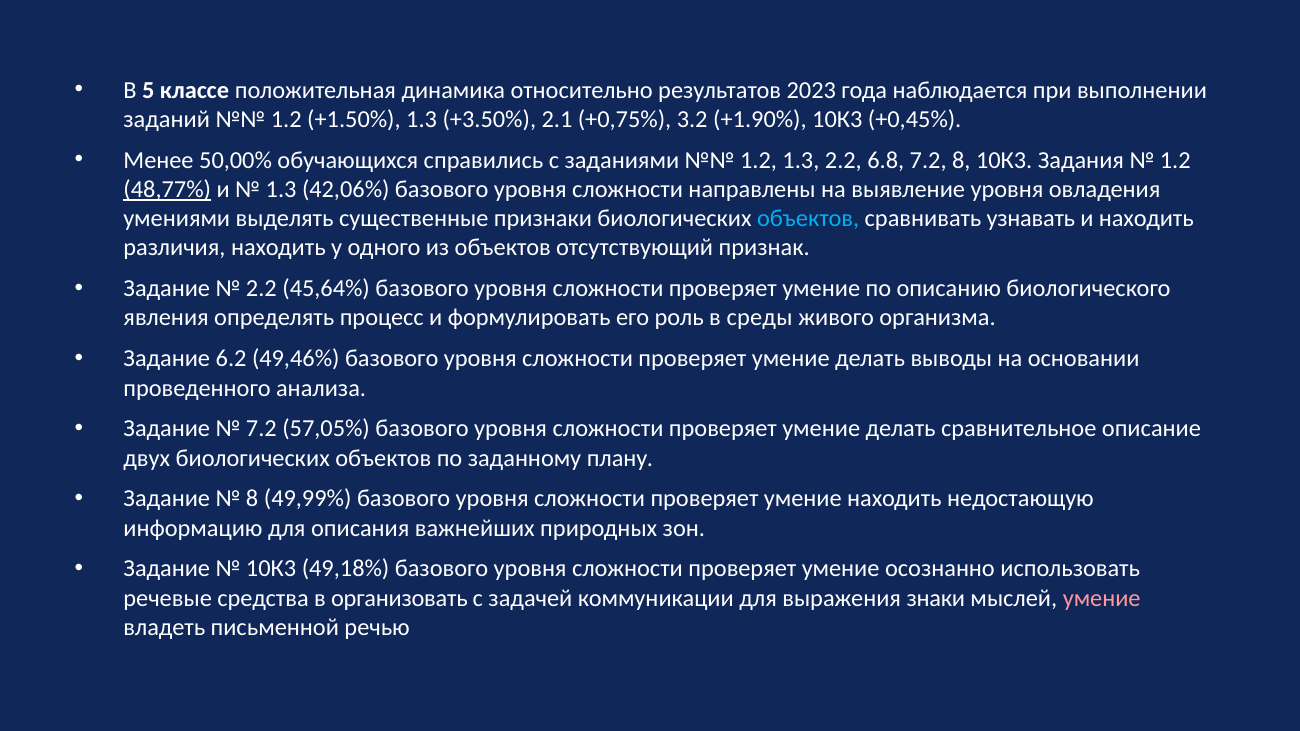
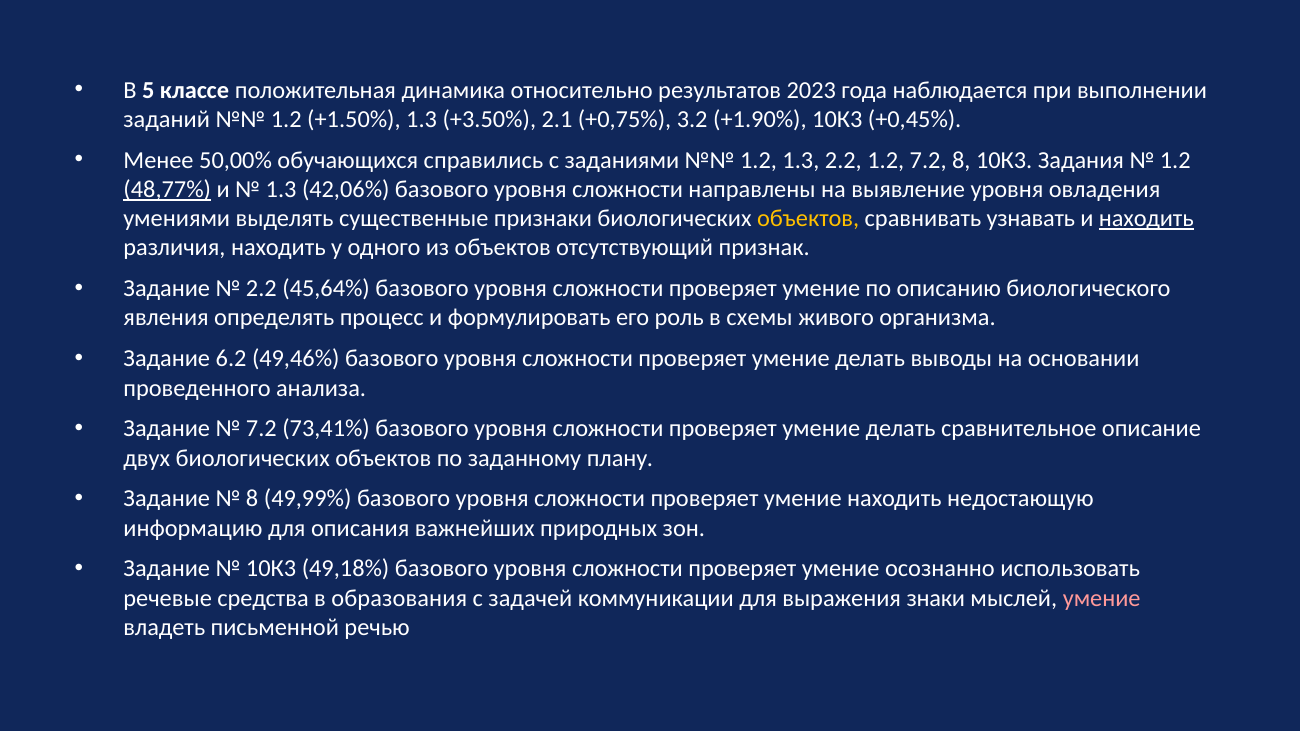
2.2 6.8: 6.8 -> 1.2 (886, 160)
объектов colour: light blue -> yellow (808, 219)
находить underline: none -> present (1146, 219)
среды: среды -> схемы (760, 318)
57,05%: 57,05% -> 73,41% (326, 429)
организовать: организовать -> образования (399, 598)
